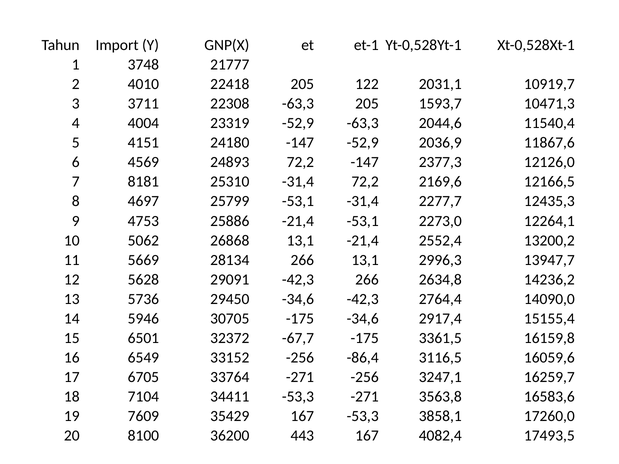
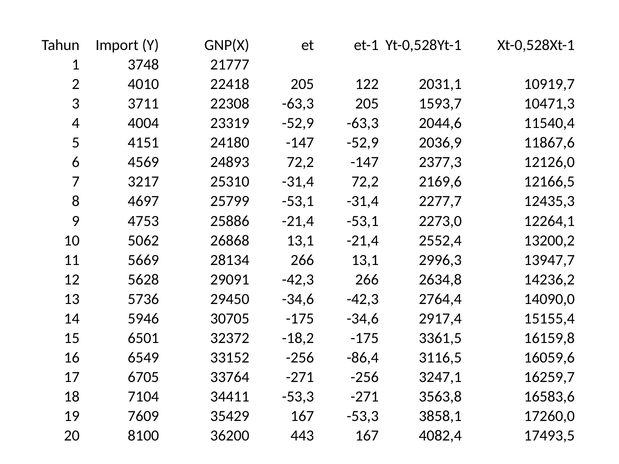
8181: 8181 -> 3217 (143, 182)
-67,7: -67,7 -> -18,2 (298, 338)
